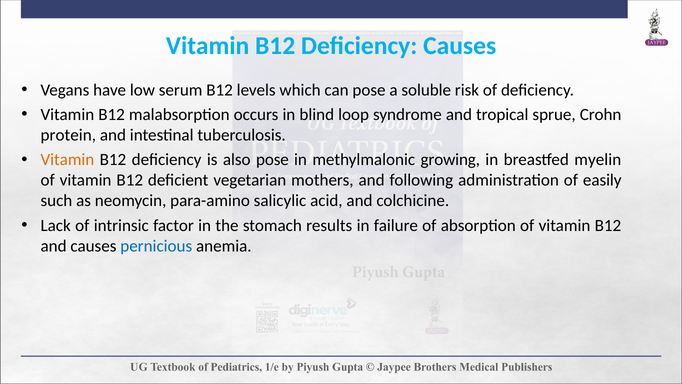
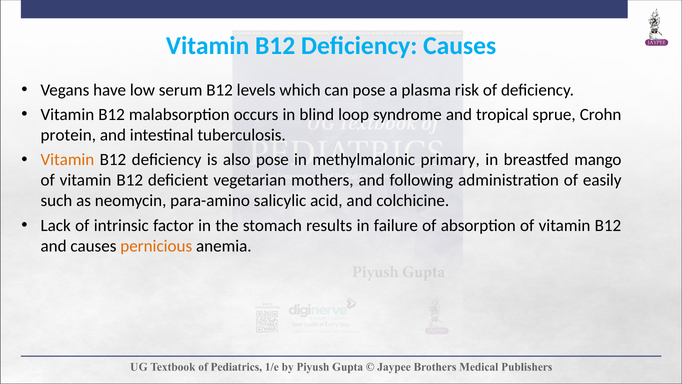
soluble: soluble -> plasma (426, 90)
growing: growing -> primary (450, 160)
myelin: myelin -> mango (598, 160)
pernicious colour: blue -> orange (156, 246)
